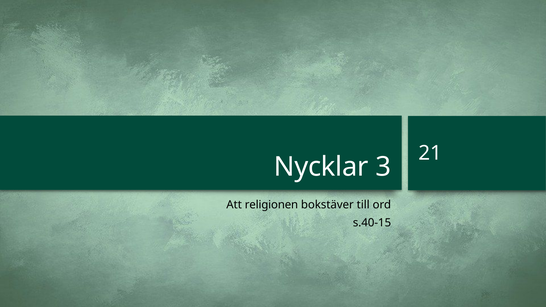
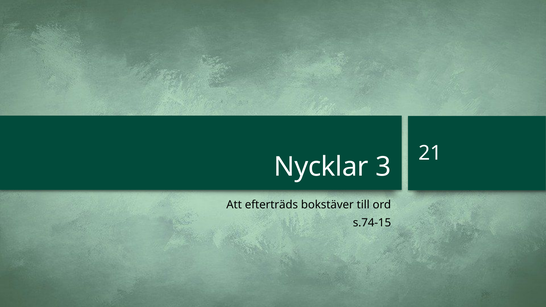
religionen: religionen -> efterträds (271, 205)
s.40-15: s.40-15 -> s.74-15 (372, 223)
